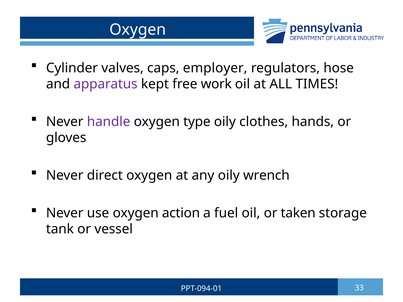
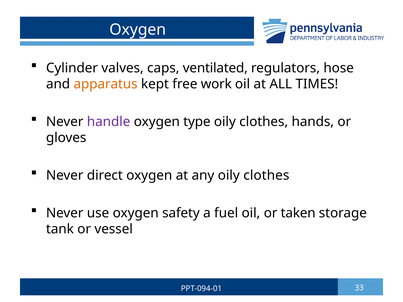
employer: employer -> ventilated (215, 68)
apparatus colour: purple -> orange (106, 84)
any oily wrench: wrench -> clothes (266, 176)
action: action -> safety (181, 213)
